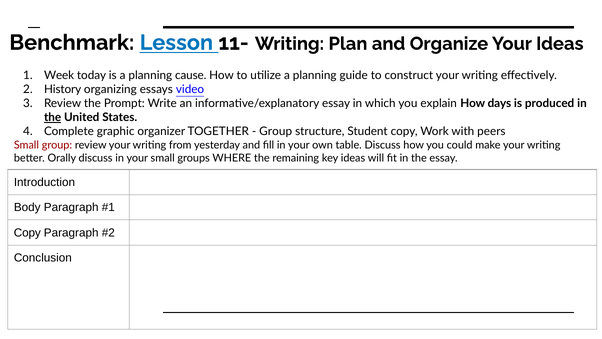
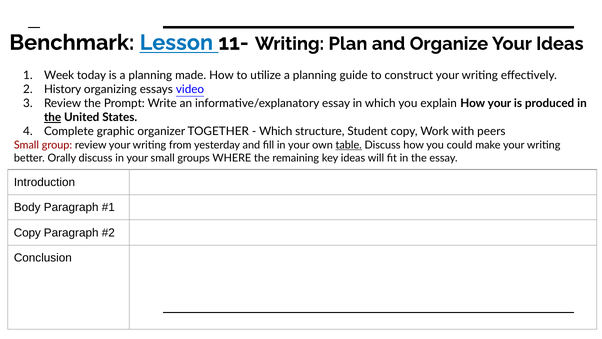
cause: cause -> made (191, 75)
How days: days -> your (499, 103)
Group: Group -> Which (276, 131)
table underline: none -> present (349, 145)
